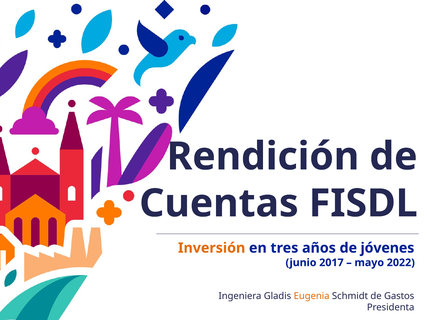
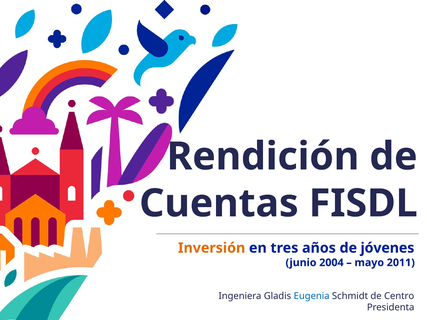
2017: 2017 -> 2004 (331, 263)
2022: 2022 -> 2011 (401, 263)
Eugenia colour: orange -> blue (312, 296)
Gastos: Gastos -> Centro (399, 296)
